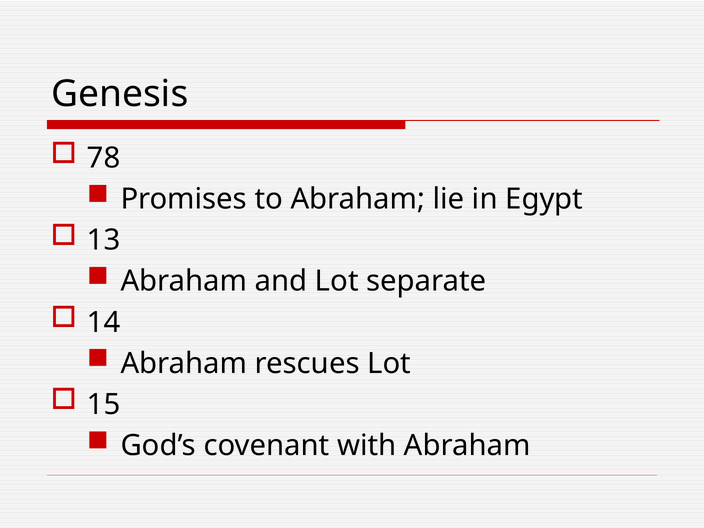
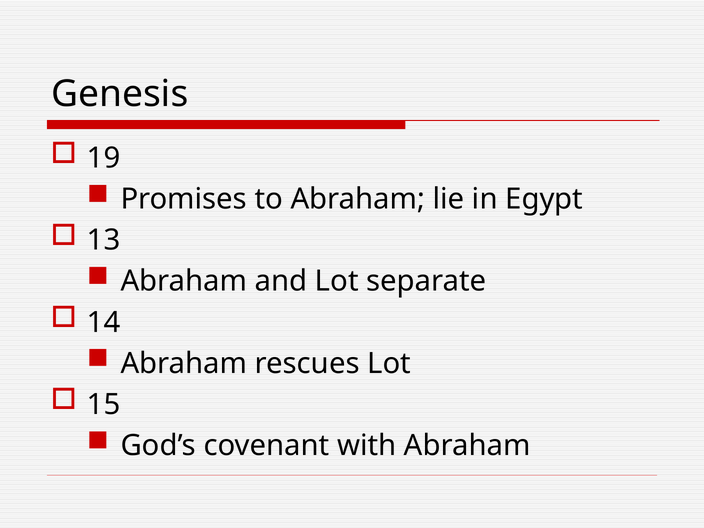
78: 78 -> 19 (104, 158)
